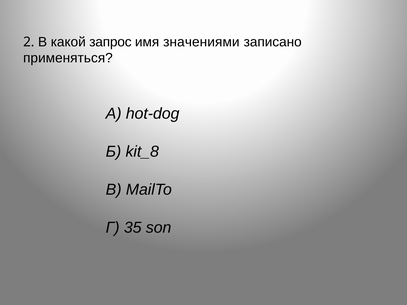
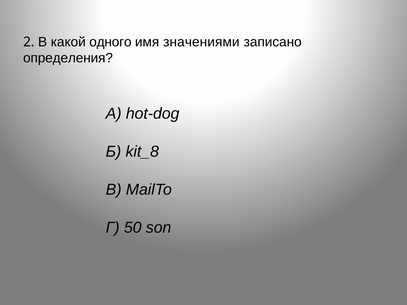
запрос: запрос -> одного (110, 42)
применяться: применяться -> определения (68, 58)
35: 35 -> 50 (133, 228)
